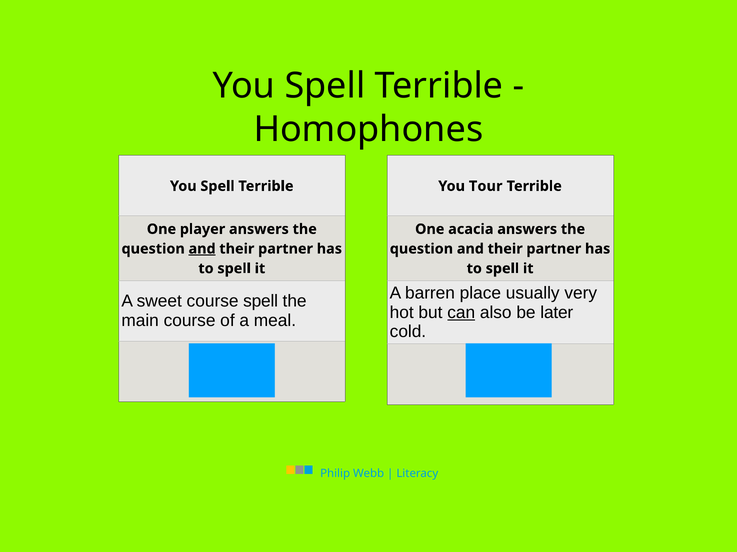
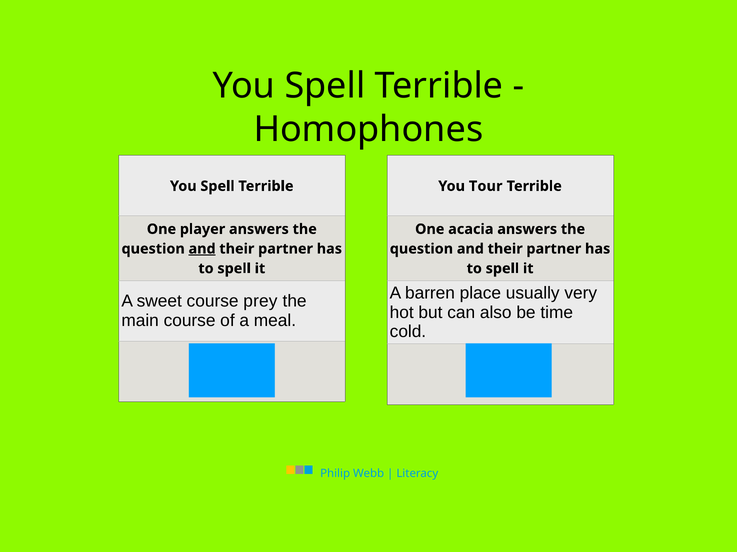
course spell: spell -> prey (260, 302)
can underline: present -> none (461, 313)
later: later -> time (557, 313)
